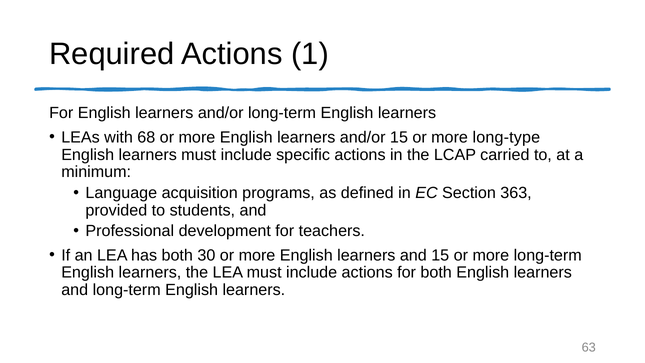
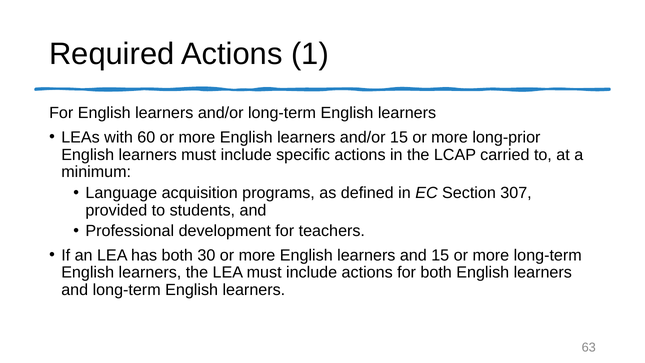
68: 68 -> 60 (146, 137)
long-type: long-type -> long-prior (506, 137)
363: 363 -> 307 (516, 193)
